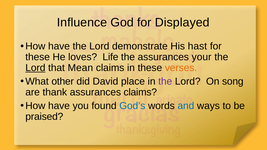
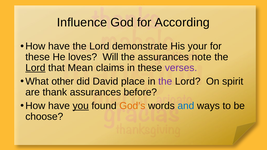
Displayed: Displayed -> According (182, 22)
hast: hast -> your (197, 46)
Life: Life -> Will (110, 57)
your: your -> note (202, 57)
verses colour: orange -> purple (181, 68)
song: song -> spirit (233, 82)
assurances claims: claims -> before (140, 92)
you underline: none -> present (81, 106)
God’s colour: blue -> orange (132, 106)
praised: praised -> choose (44, 117)
